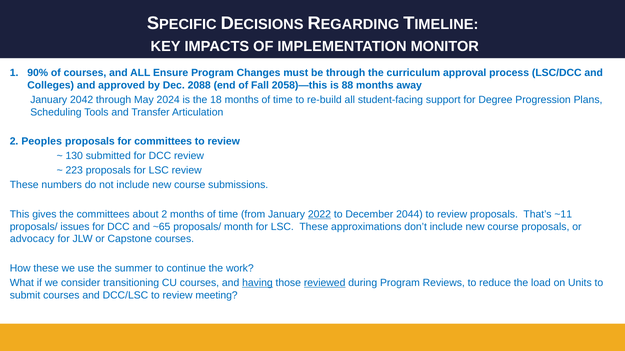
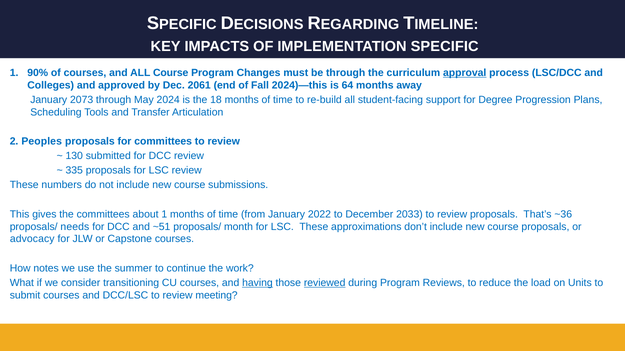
MONITOR: MONITOR -> SPECIFIC (445, 46)
ALL Ensure: Ensure -> Course (171, 73)
approval underline: none -> present (465, 73)
2088: 2088 -> 2061 (199, 85)
2058)—this: 2058)—this -> 2024)—this (300, 85)
88: 88 -> 64 (347, 85)
2042: 2042 -> 2073 (82, 100)
223: 223 -> 335 (74, 171)
about 2: 2 -> 1 (164, 214)
2022 underline: present -> none (319, 214)
2044: 2044 -> 2033 (409, 214)
~11: ~11 -> ~36 (563, 214)
issues: issues -> needs (75, 227)
~65: ~65 -> ~51 (162, 227)
How these: these -> notes (46, 269)
